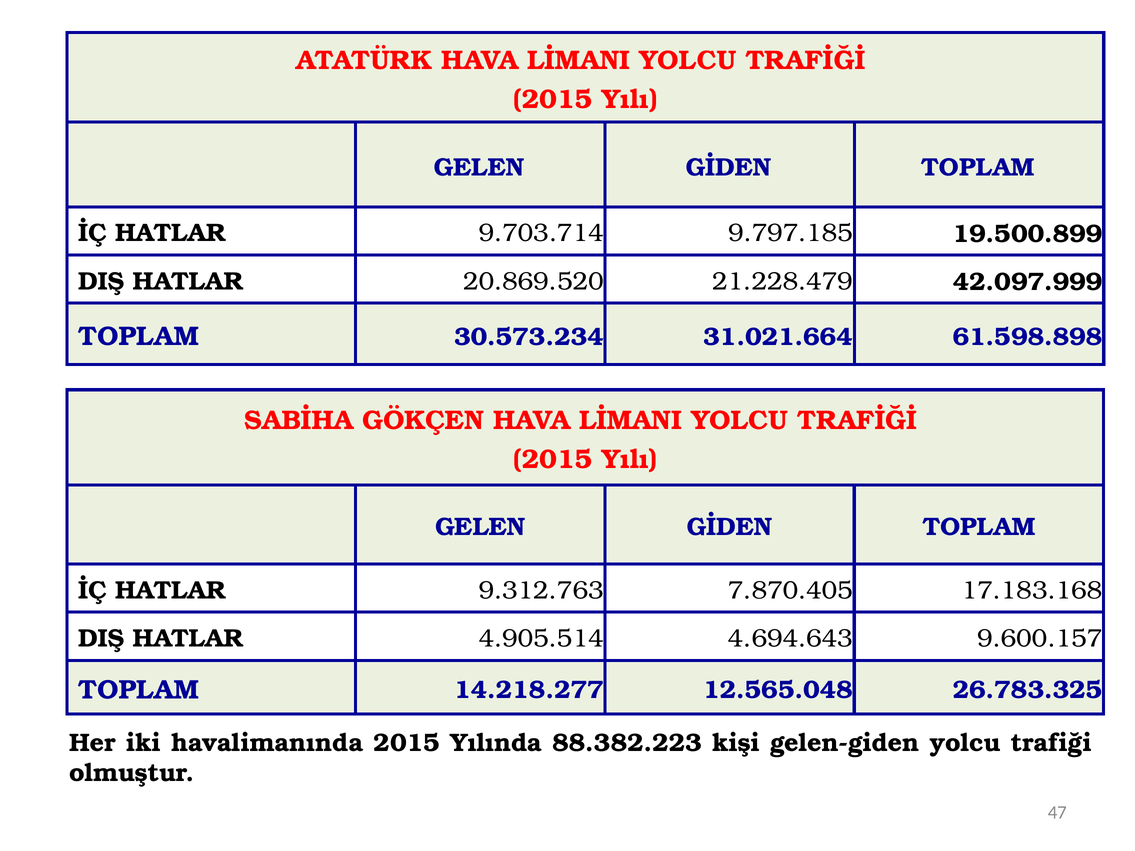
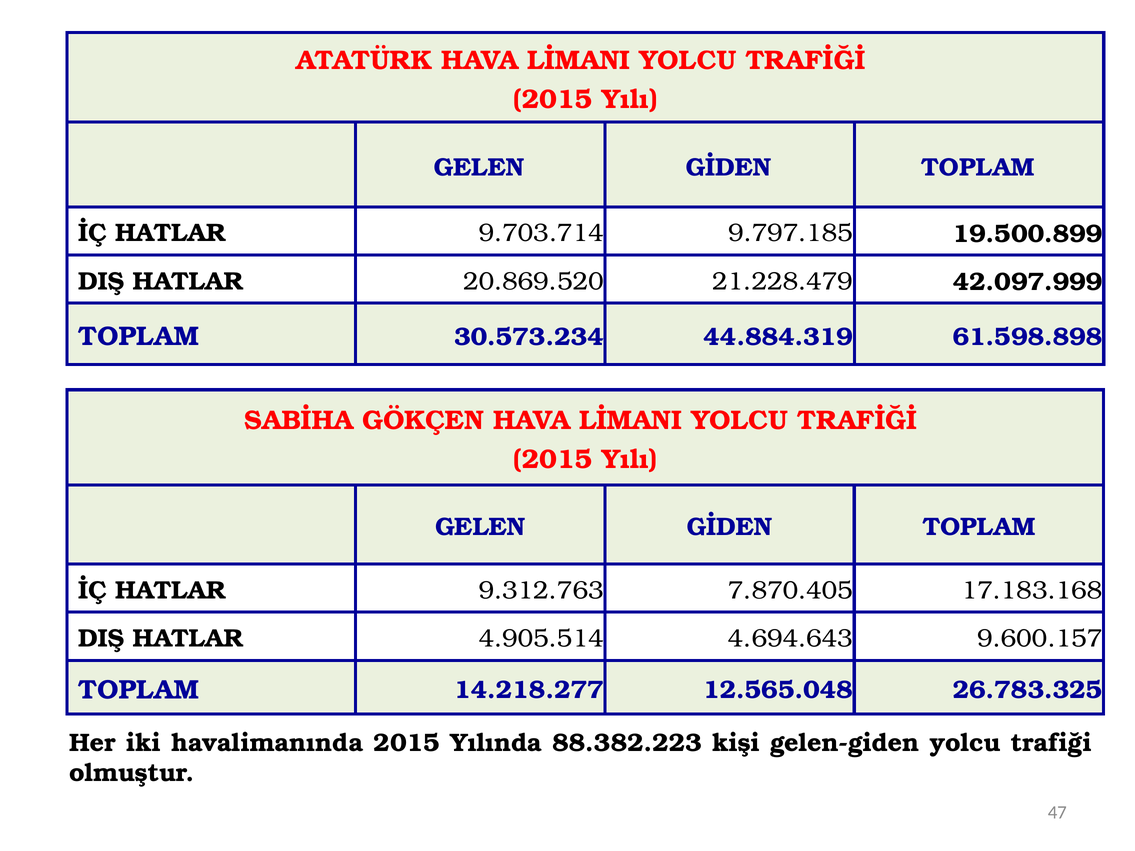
31.021.664: 31.021.664 -> 44.884.319 (778, 337)
